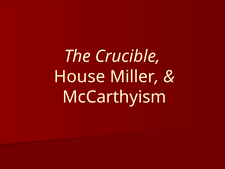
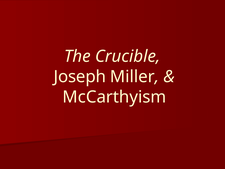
House: House -> Joseph (80, 77)
